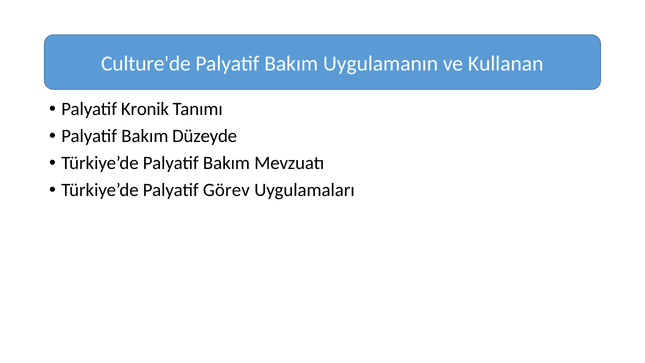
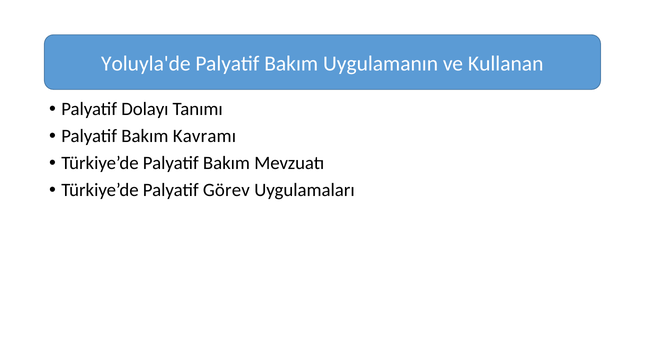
Culture'de: Culture'de -> Yoluyla'de (146, 64)
Kronik: Kronik -> Dolayı (145, 109)
Düzeyde: Düzeyde -> Kavramı (204, 136)
